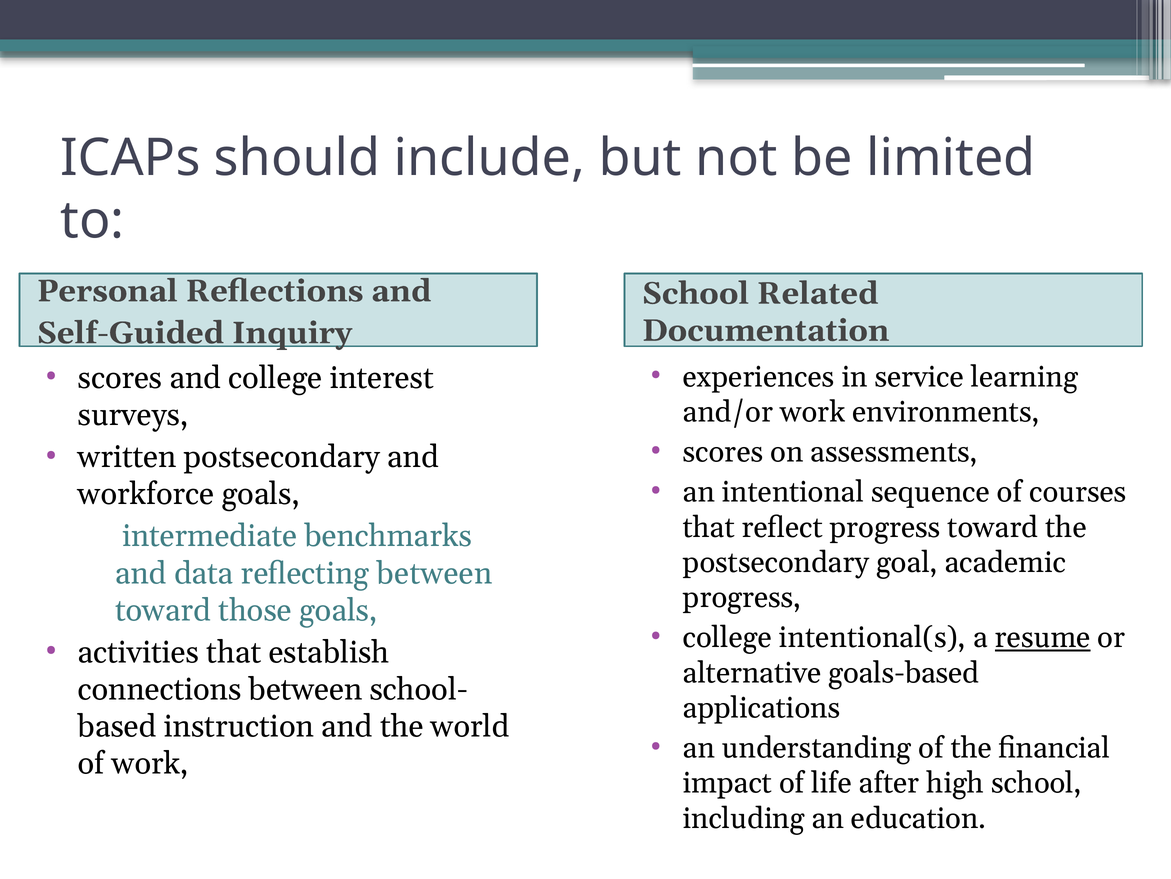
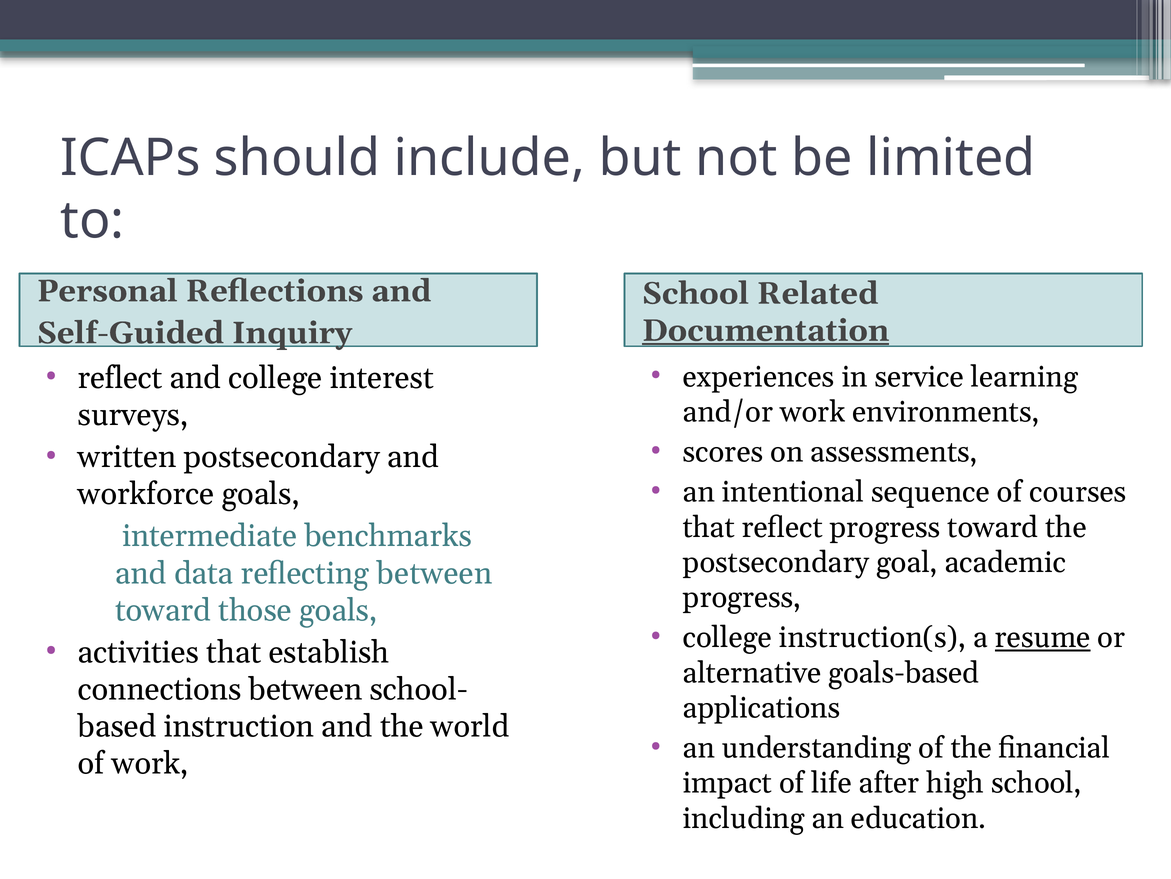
Documentation underline: none -> present (766, 330)
scores: scores -> reflect (120, 378)
intentional(s: intentional(s -> instruction(s (872, 637)
